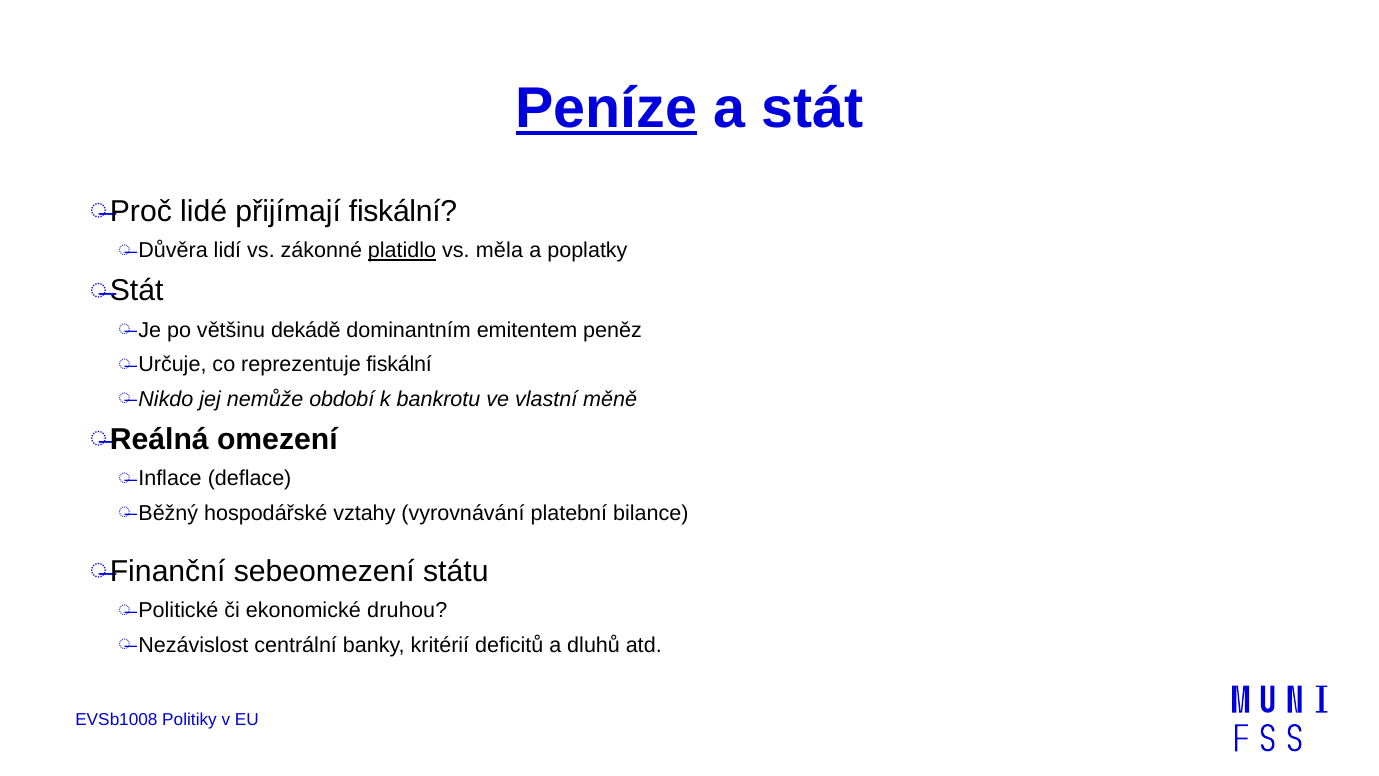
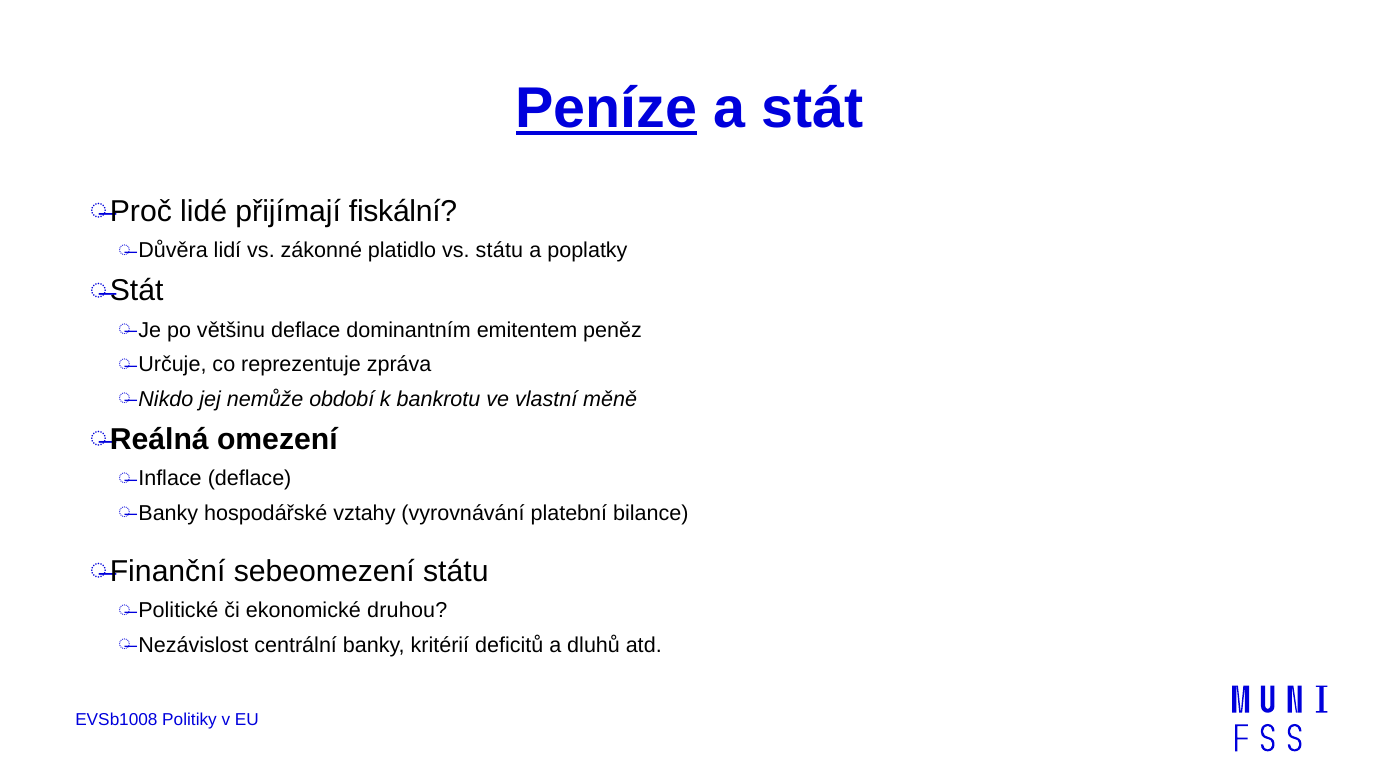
platidlo underline: present -> none (402, 251)
vs měla: měla -> státu (499, 251)
většinu dekádě: dekádě -> deflace (306, 330)
reprezentuje fiskální: fiskální -> zpráva (399, 364)
Běžný: Běžný -> Banky (168, 513)
